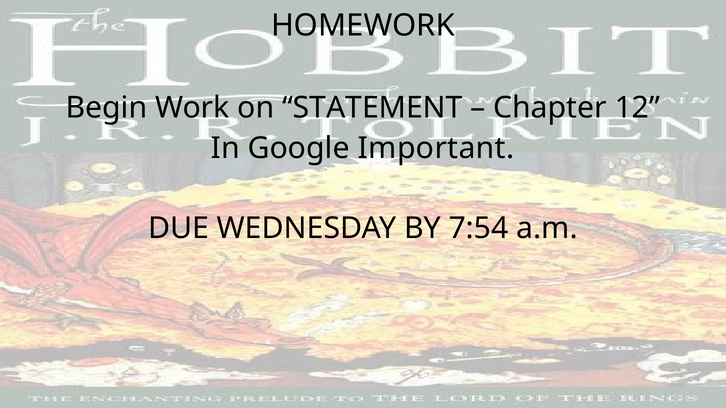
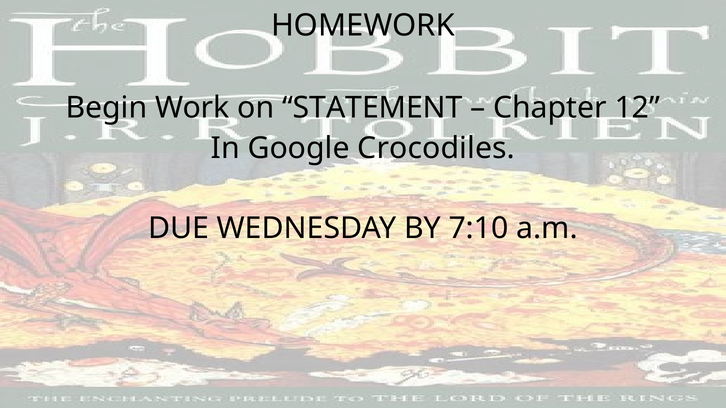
Important: Important -> Crocodiles (436, 148)
7:54: 7:54 -> 7:10 (479, 229)
